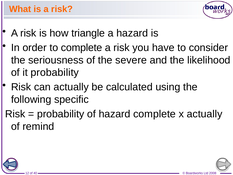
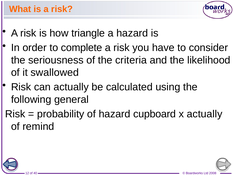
severe: severe -> criteria (131, 60)
it probability: probability -> swallowed (55, 72)
specific: specific -> general (71, 99)
hazard complete: complete -> cupboard (155, 114)
